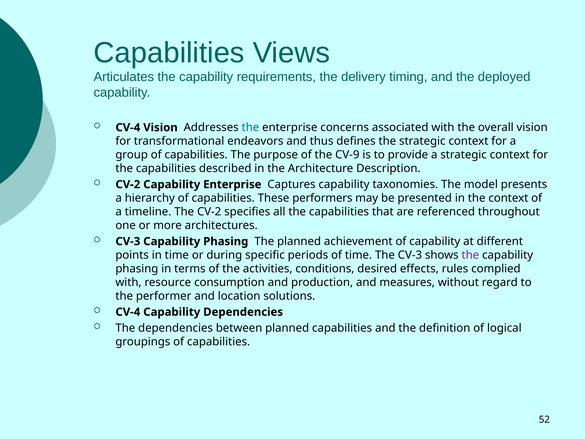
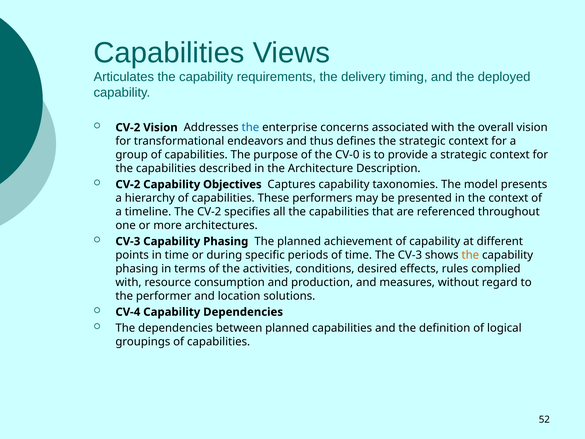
CV-4: CV-4 -> CV-2 (128, 127)
CV-9: CV-9 -> CV-0 (347, 155)
Capability Enterprise: Enterprise -> Objectives (232, 184)
the colour: purple -> orange (470, 255)
